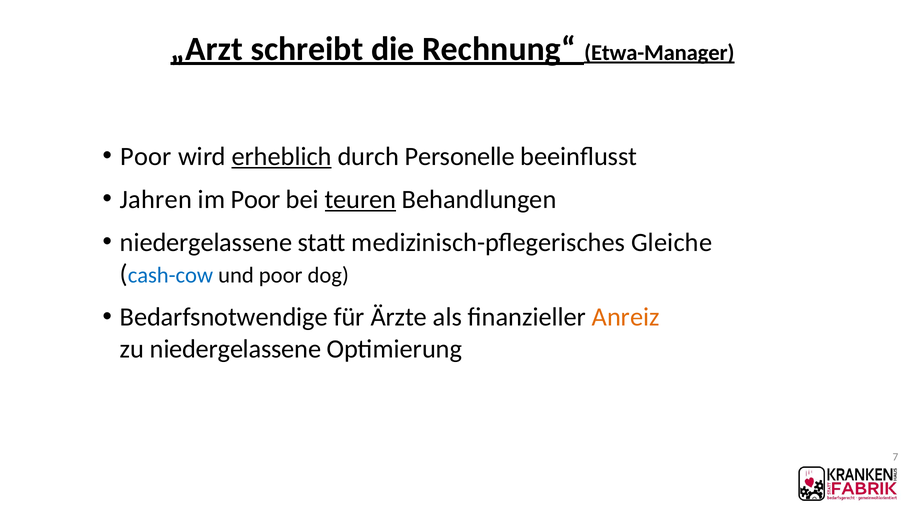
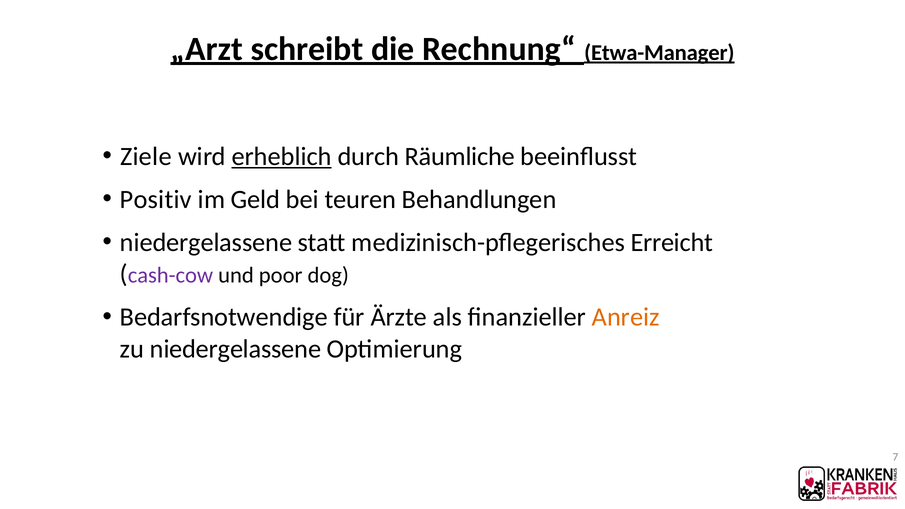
Poor: Poor -> Ziele (146, 157)
Personelle: Personelle -> Räumliche (460, 157)
Jahren: Jahren -> Positiv (156, 200)
im Poor: Poor -> Geld (256, 200)
teuren underline: present -> none (360, 200)
Gleiche: Gleiche -> Erreicht (672, 243)
cash-cow colour: blue -> purple (170, 276)
